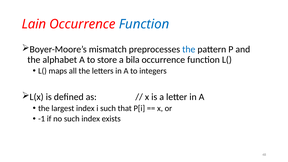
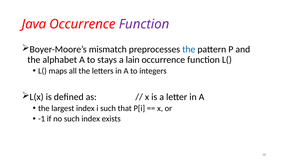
Lain: Lain -> Java (34, 24)
Function colour: blue -> purple (144, 24)
store: store -> stays (107, 60)
bila: bila -> lain (133, 60)
